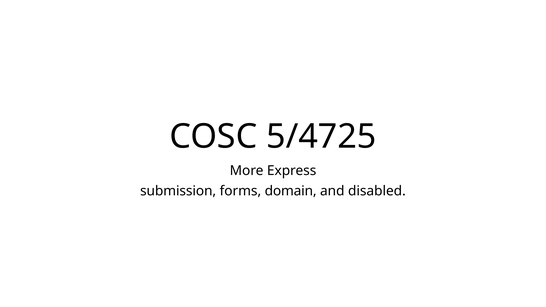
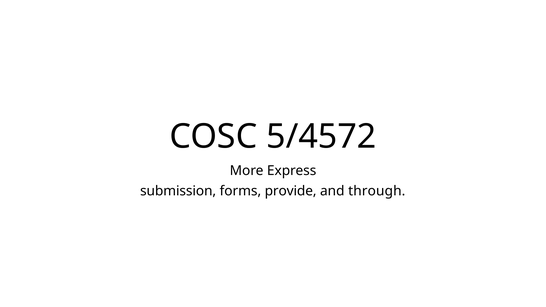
5/4725: 5/4725 -> 5/4572 (321, 136)
domain: domain -> provide (291, 191)
disabled: disabled -> through (377, 191)
